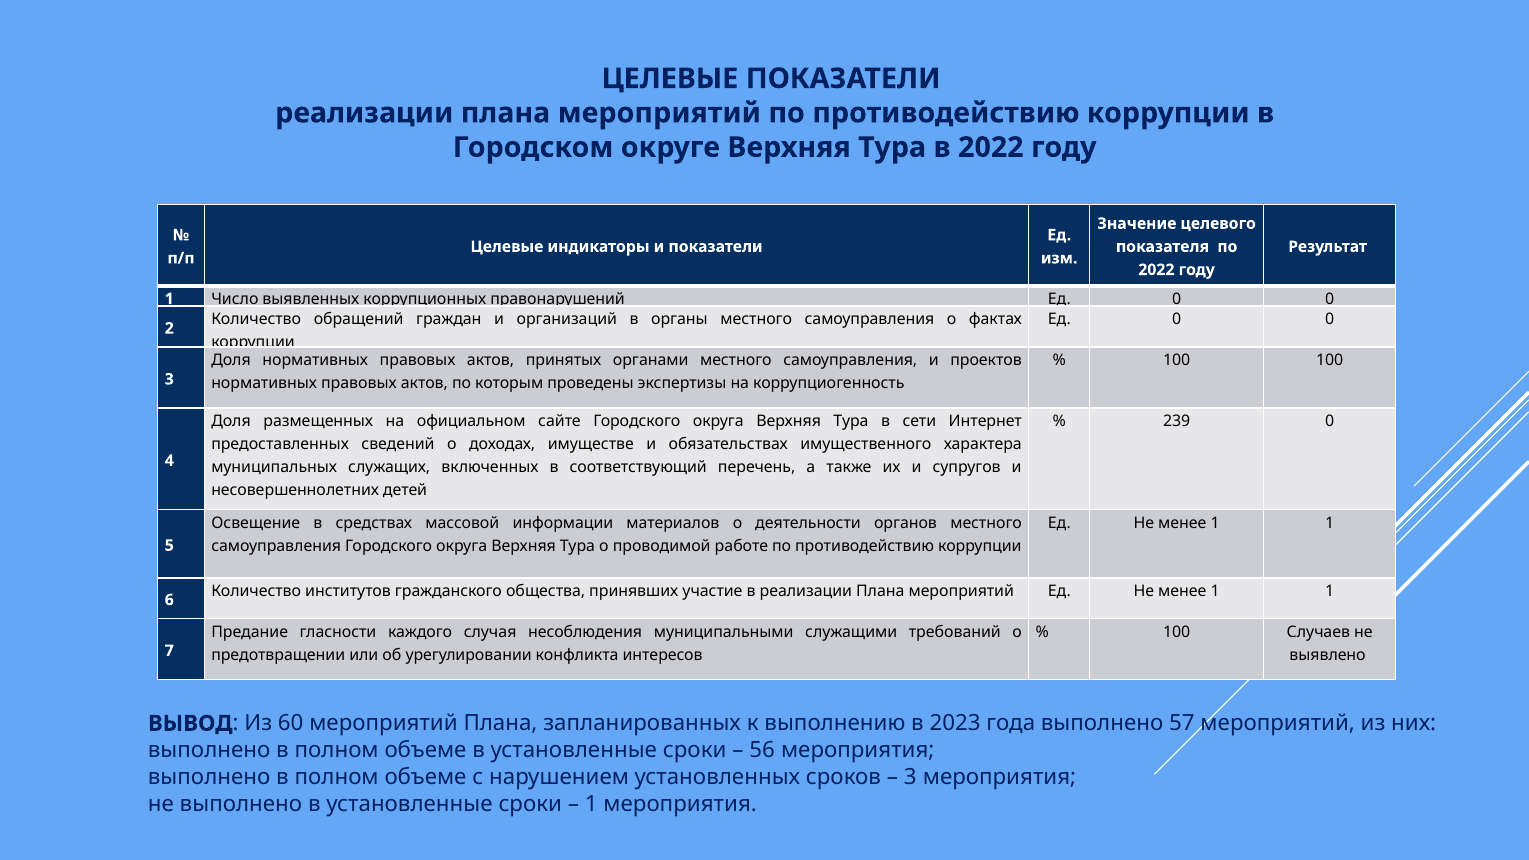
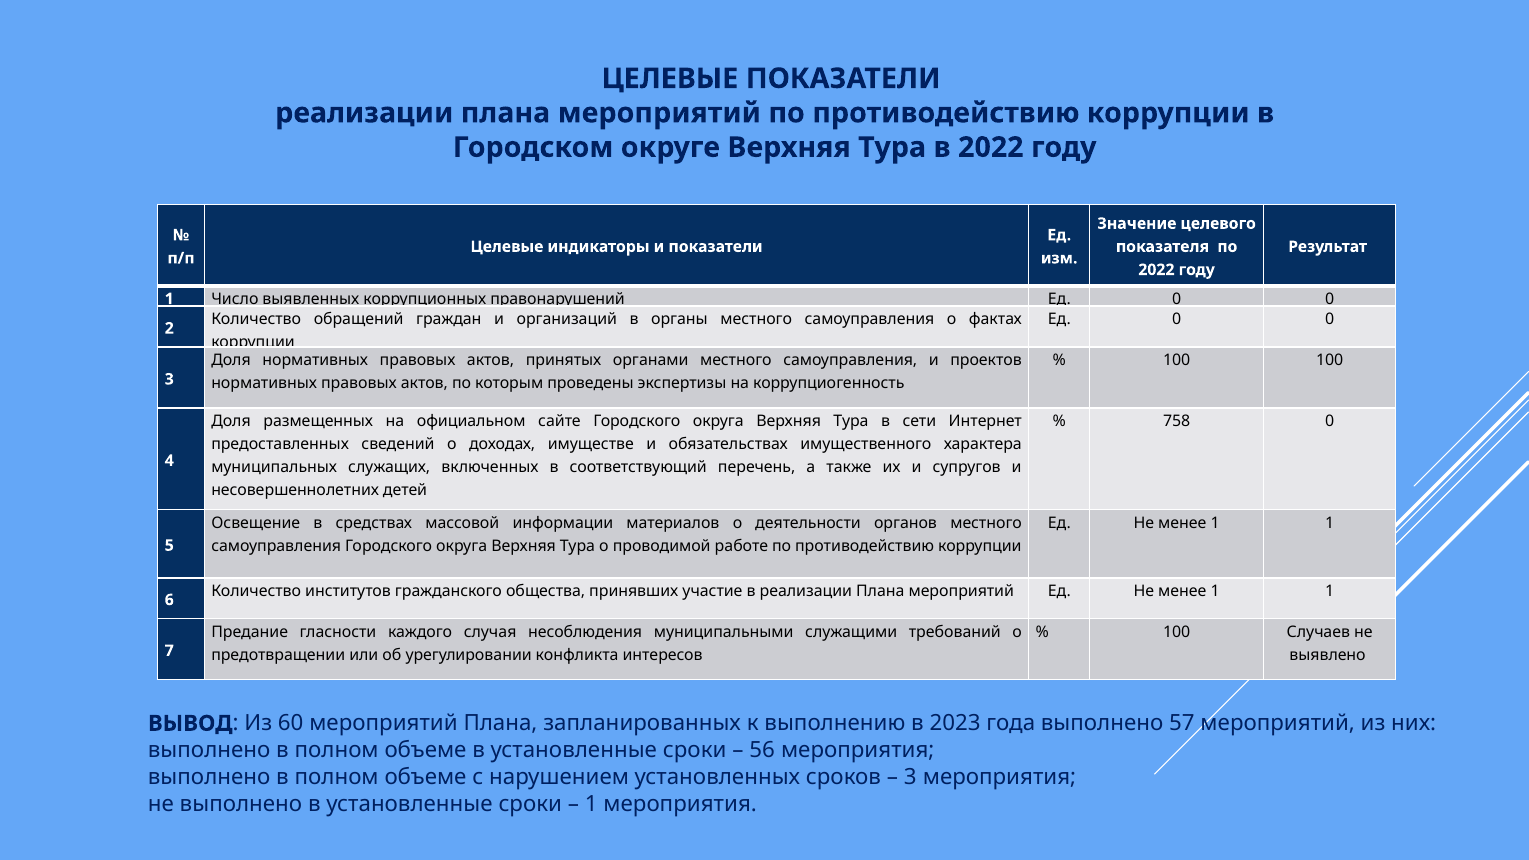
239: 239 -> 758 (1177, 421)
